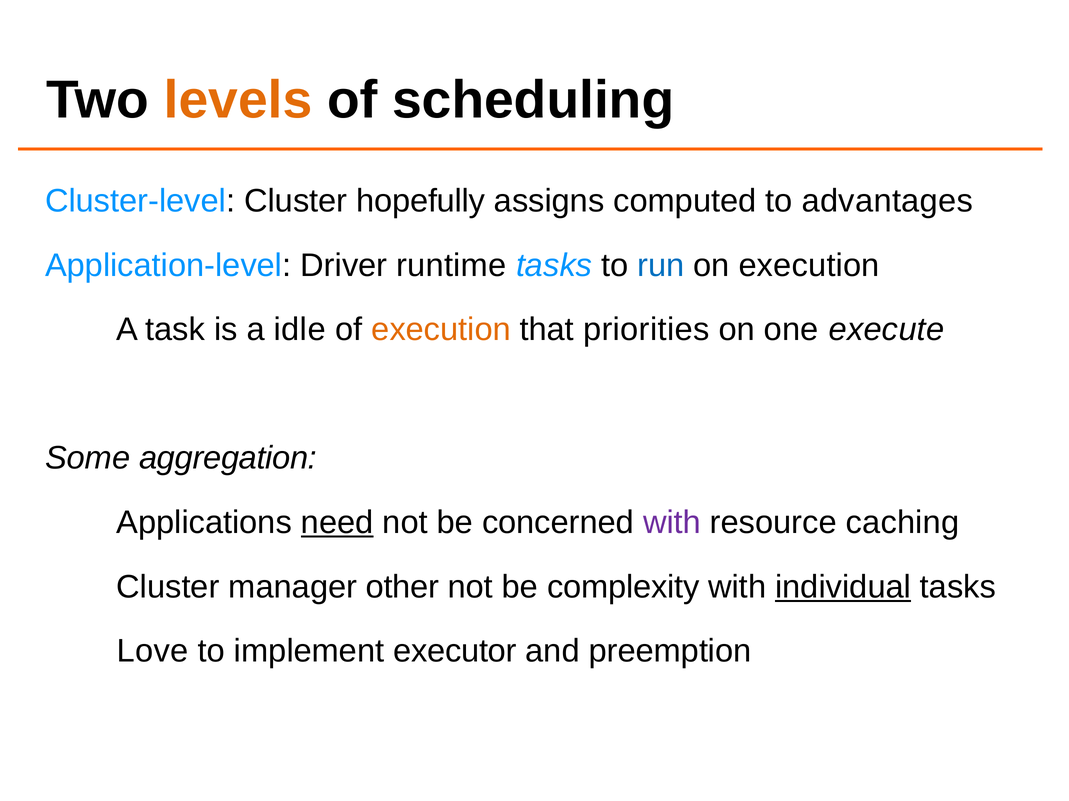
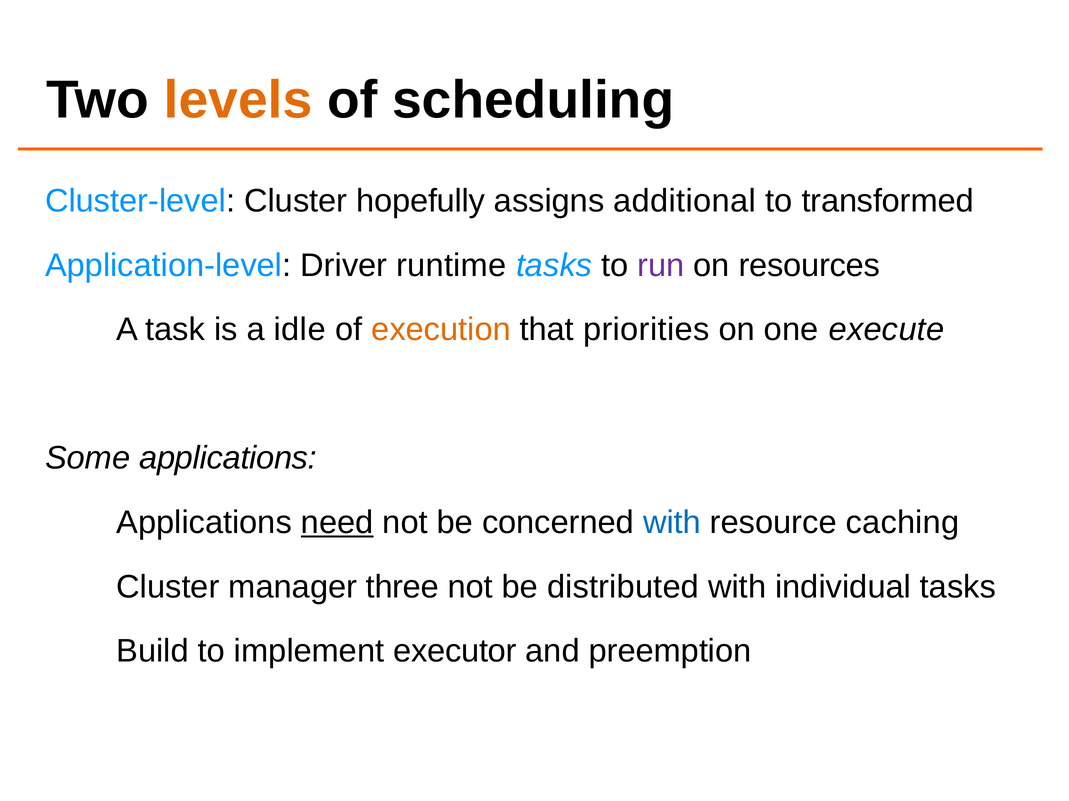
computed: computed -> additional (685, 201)
advantages: advantages -> transformed (888, 201)
run colour: blue -> purple (661, 266)
on execution: execution -> resources (809, 266)
Some aggregation: aggregation -> applications (228, 459)
with colour: purple -> blue (672, 523)
other: other -> three (402, 587)
complexity: complexity -> distributed (623, 587)
individual underline: present -> none (843, 587)
Love: Love -> Build (153, 652)
